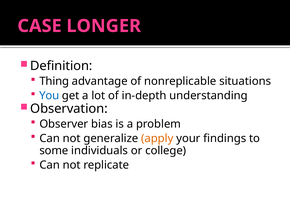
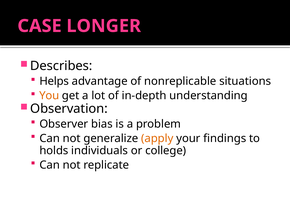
Definition: Definition -> Describes (61, 66)
Thing: Thing -> Helps (54, 81)
You colour: blue -> orange (49, 96)
some: some -> holds (54, 151)
